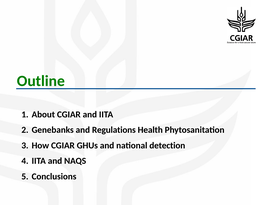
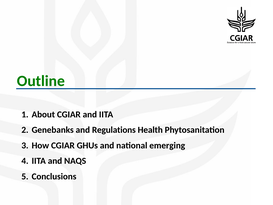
detection: detection -> emerging (167, 145)
